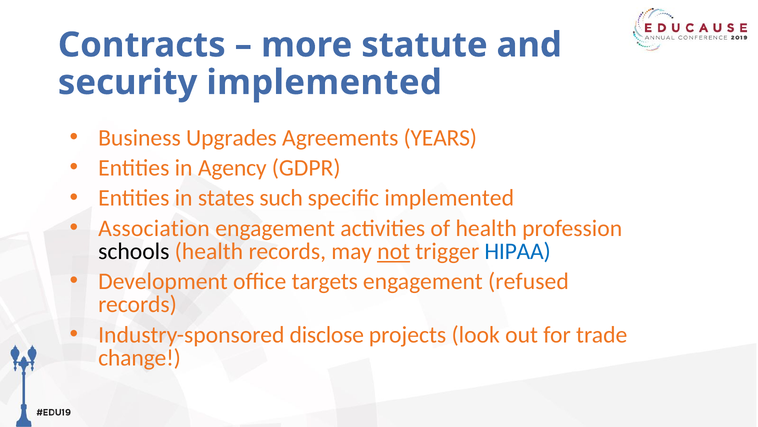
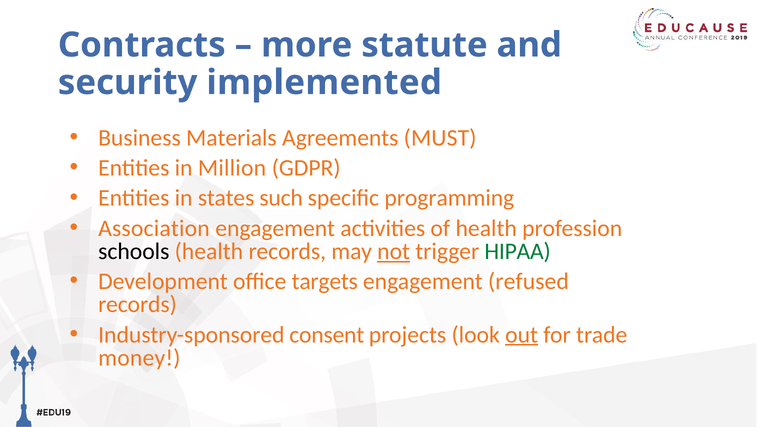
Upgrades: Upgrades -> Materials (231, 138)
YEARS: YEARS -> MUST (440, 138)
Agency: Agency -> Million (232, 168)
specific implemented: implemented -> programming (449, 198)
HIPAA colour: blue -> green (518, 251)
disclose: disclose -> consent (327, 334)
out underline: none -> present (522, 334)
change: change -> money (139, 357)
